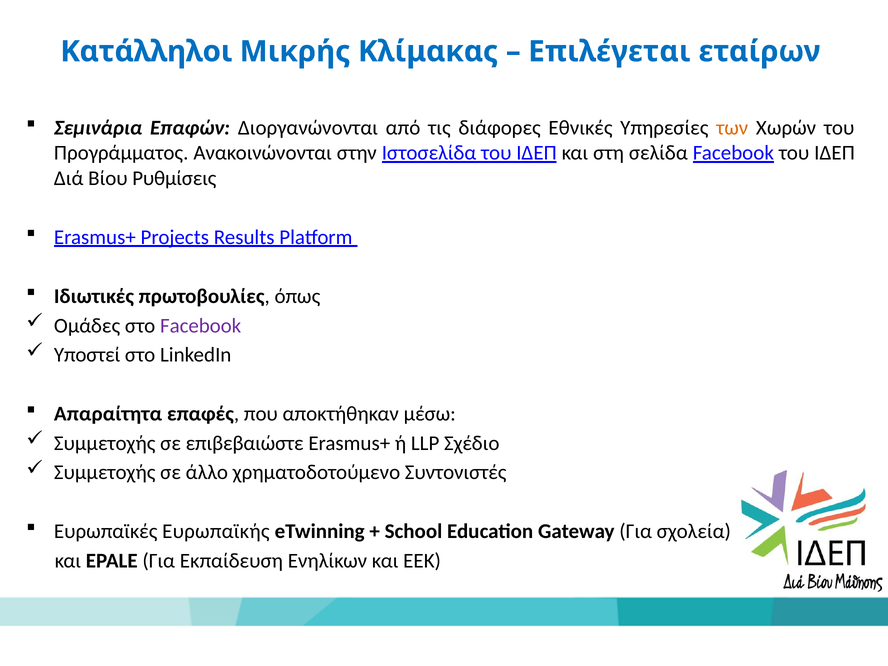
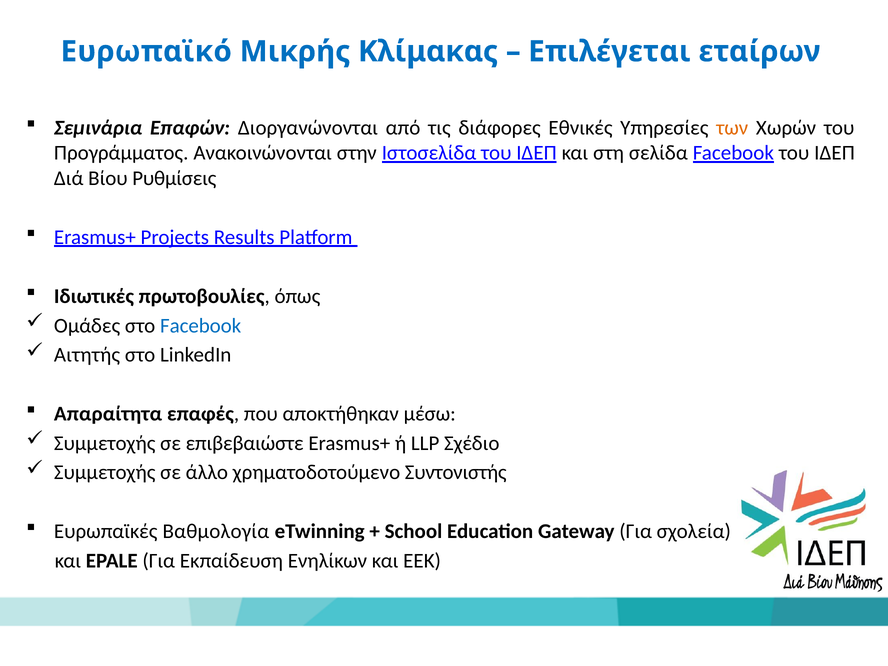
Κατάλληλοι: Κατάλληλοι -> Ευρωπαϊκό (146, 52)
Facebook colour: purple -> blue (201, 326)
Υποστεί: Υποστεί -> Αιτητής (87, 355)
Συντονιστές: Συντονιστές -> Συντονιστής (456, 472)
Ευρωπαϊκής: Ευρωπαϊκής -> Βαθμολογία (216, 531)
